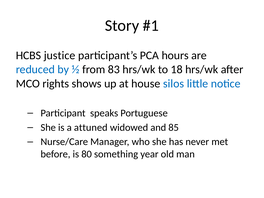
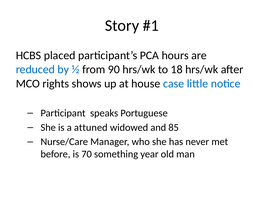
justice: justice -> placed (60, 55)
83: 83 -> 90 (114, 69)
silos: silos -> case (174, 84)
80: 80 -> 70 (87, 154)
